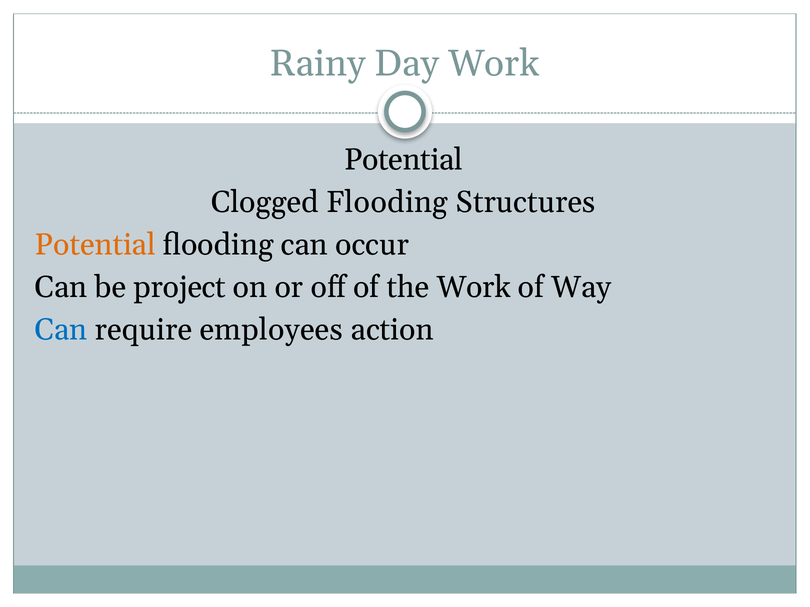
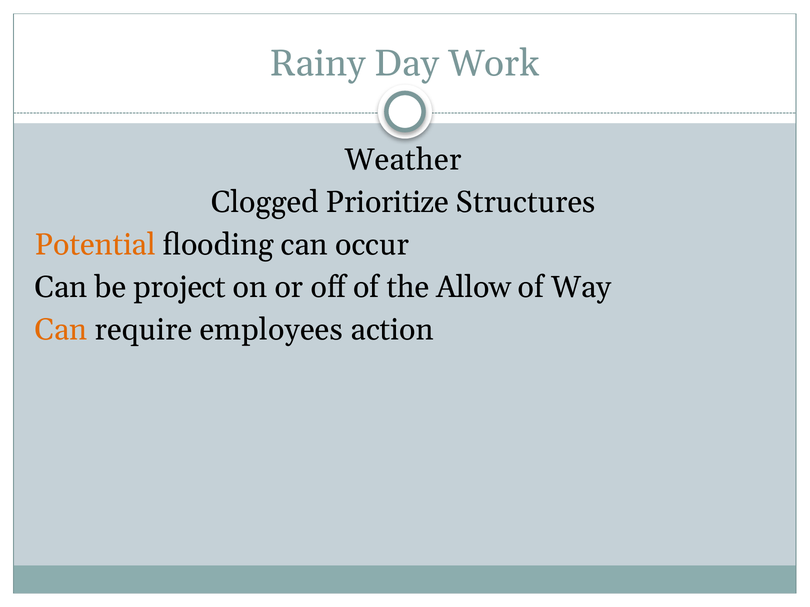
Potential: Potential -> Weather (403, 160)
Clogged Flooding: Flooding -> Prioritize (387, 202)
the Work: Work -> Allow (474, 287)
Can colour: blue -> orange (61, 330)
